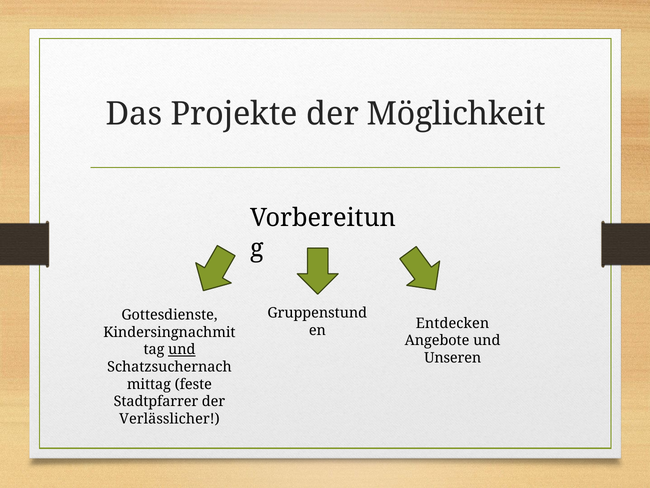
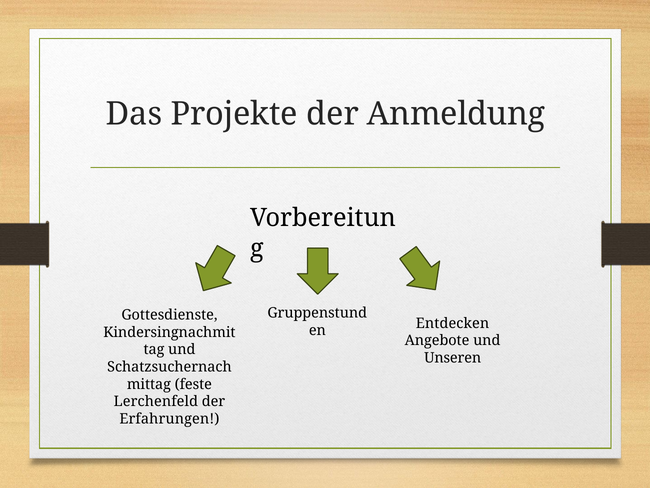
Möglichkeit: Möglichkeit -> Anmeldung (456, 114)
und underline: present -> none (182, 349)
Stadtpfarrer: Stadtpfarrer -> Lerchenfeld (156, 401)
Verlässlicher: Verlässlicher -> Erfahrungen (169, 419)
